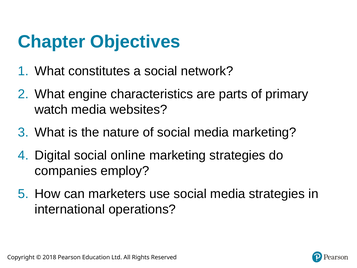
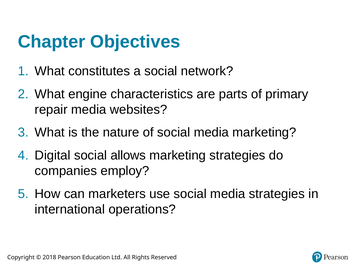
watch: watch -> repair (51, 109)
online: online -> allows (128, 155)
